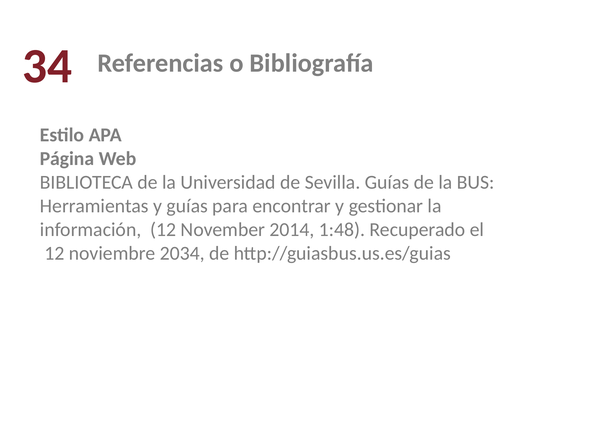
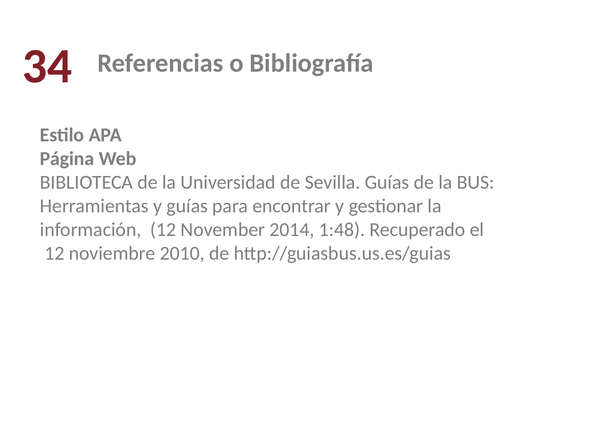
2034: 2034 -> 2010 (182, 253)
